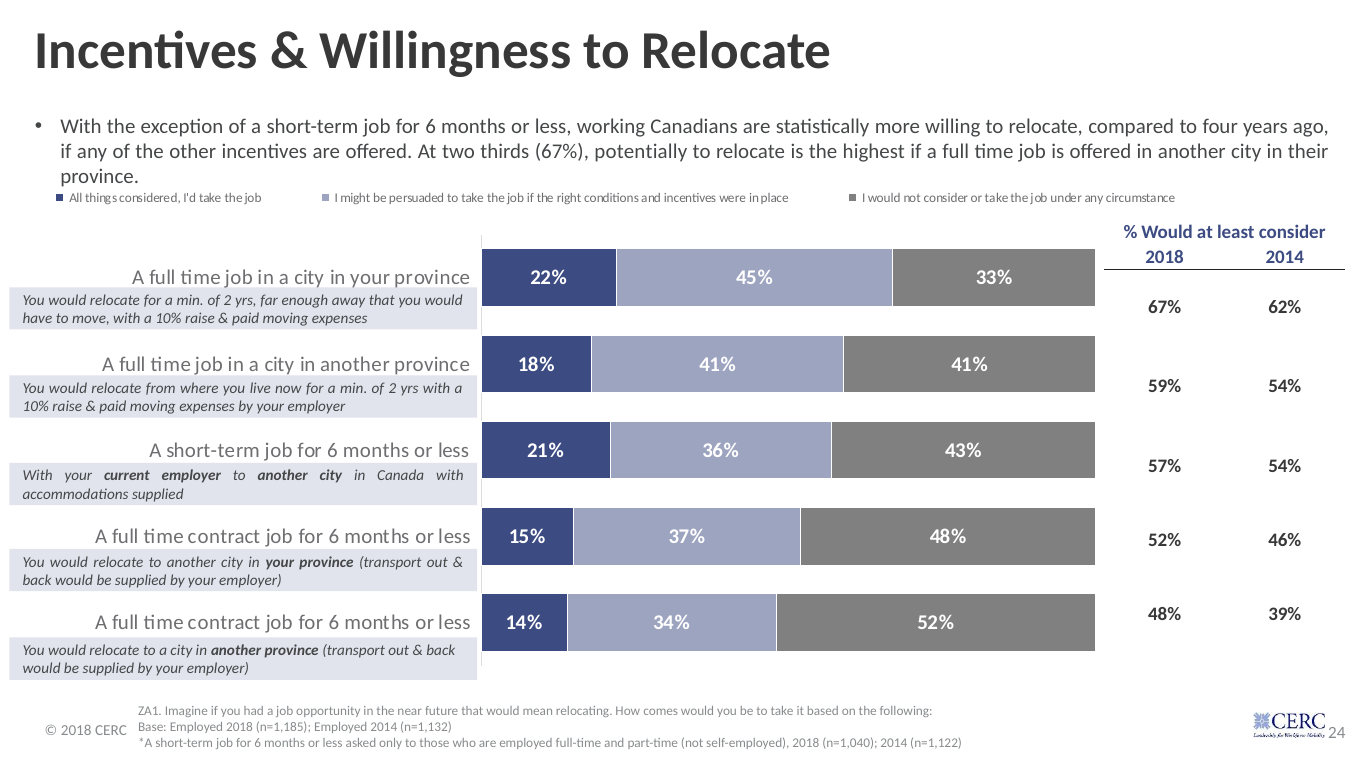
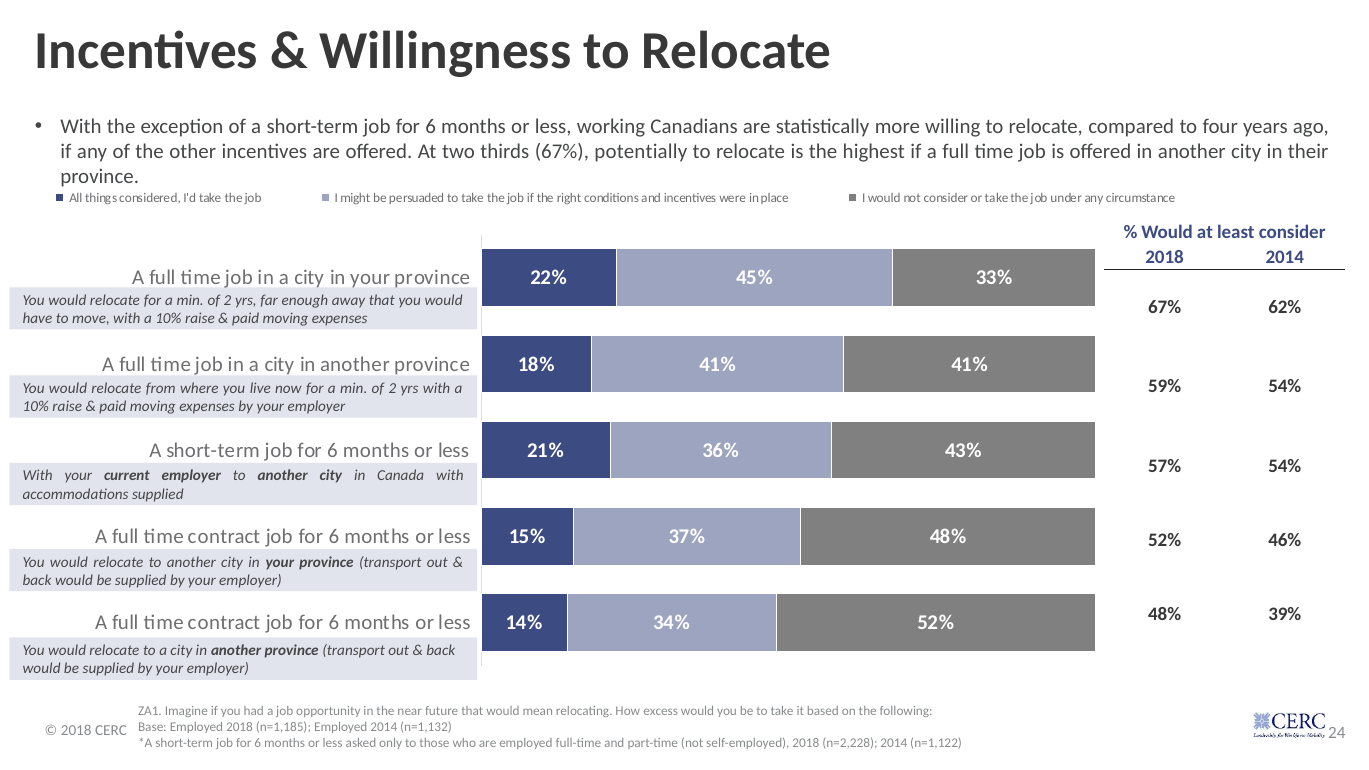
comes: comes -> excess (661, 711)
n=1,040: n=1,040 -> n=2,228 (850, 743)
